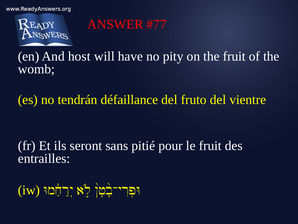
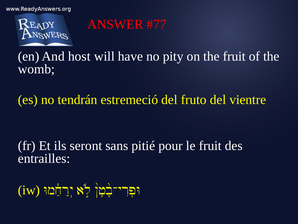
défaillance: défaillance -> estremeció (129, 99)
